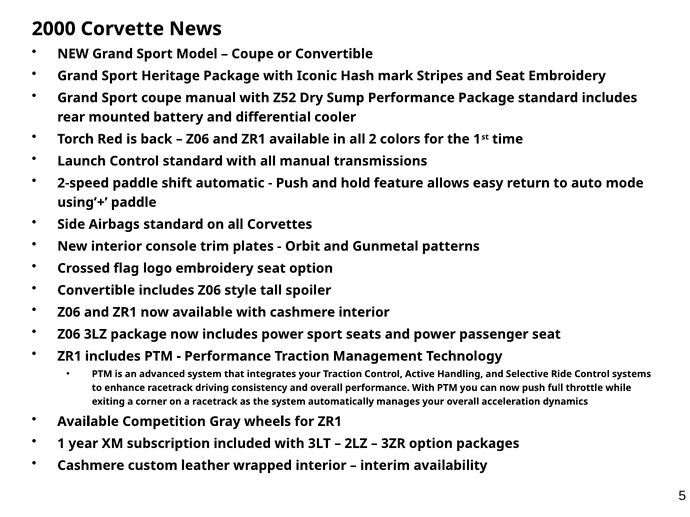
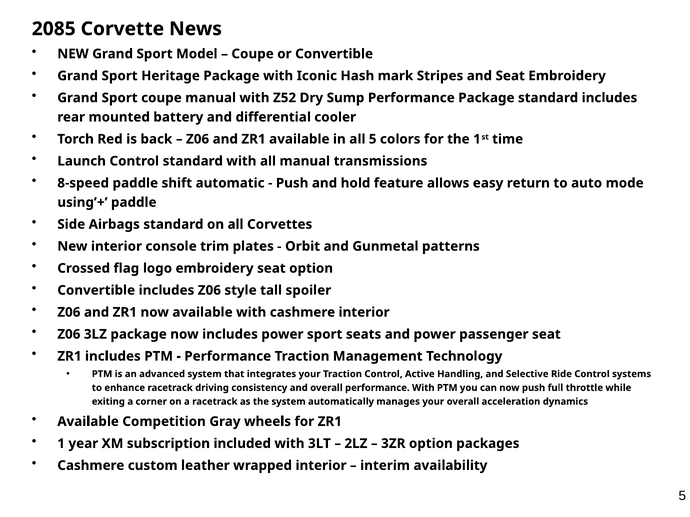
2000: 2000 -> 2085 (54, 29)
all 2: 2 -> 5 (373, 139)
2-speed: 2-speed -> 8-speed (83, 183)
